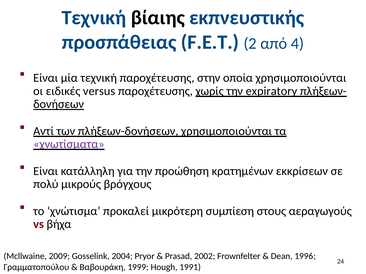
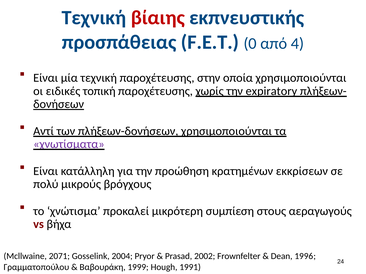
βίαιης colour: black -> red (158, 18)
2: 2 -> 0 (250, 44)
versus: versus -> τοπική (99, 91)
2009: 2009 -> 2071 (59, 256)
